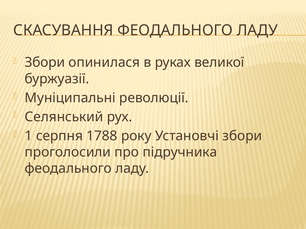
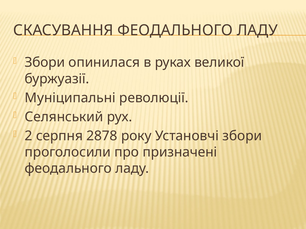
1: 1 -> 2 (29, 136)
1788: 1788 -> 2878 (102, 136)
підручника: підручника -> призначені (180, 152)
